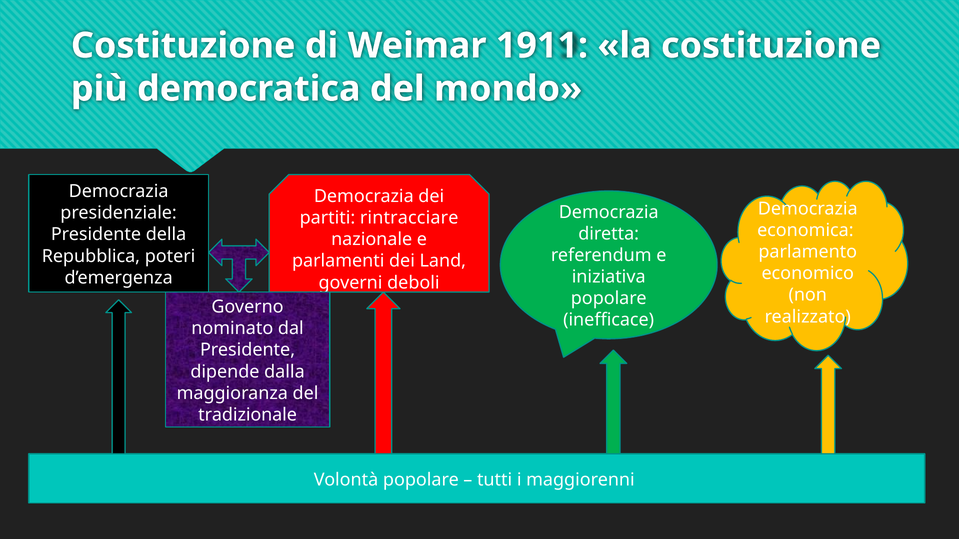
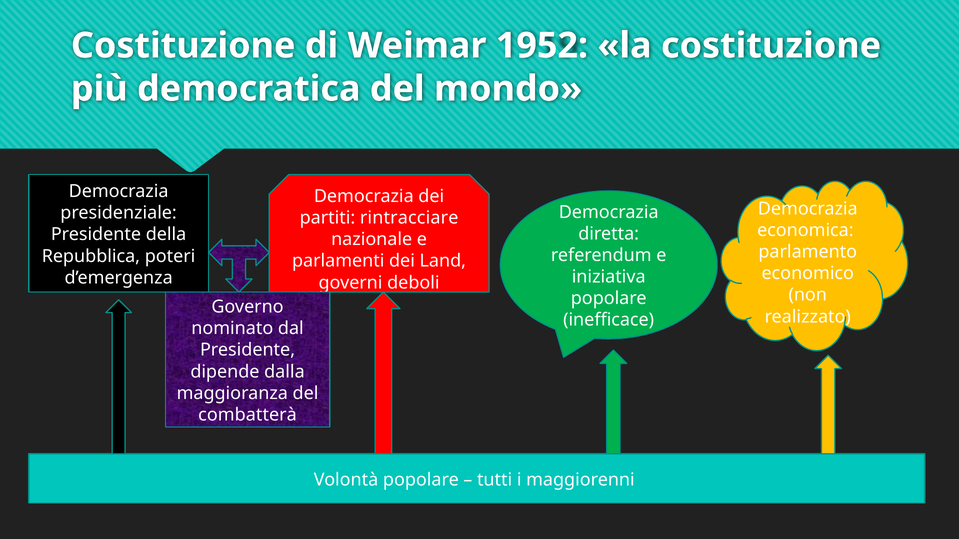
1911: 1911 -> 1952 (542, 46)
tradizionale: tradizionale -> combatterà (248, 415)
